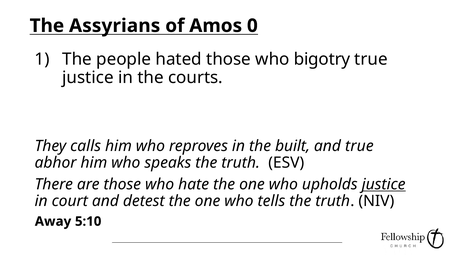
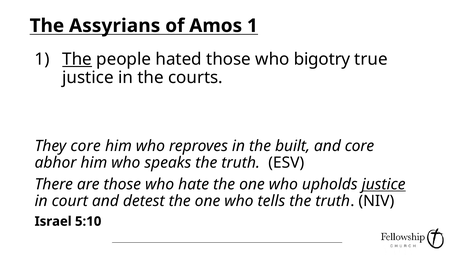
Amos 0: 0 -> 1 (252, 26)
The underline: none -> present (77, 59)
They calls: calls -> core (86, 146)
and true: true -> core (359, 146)
Away: Away -> Israel (53, 222)
